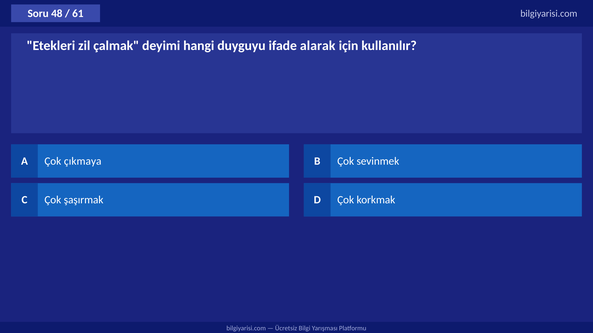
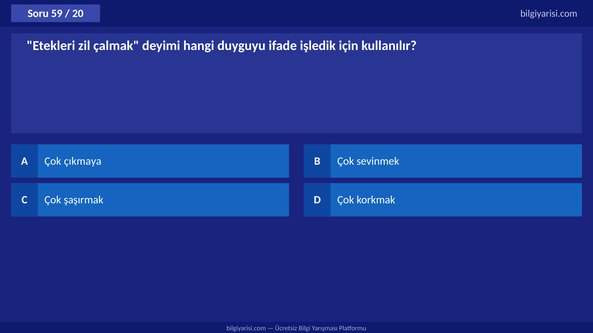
48: 48 -> 59 (57, 14)
61: 61 -> 20 (78, 14)
alarak: alarak -> işledik (318, 46)
